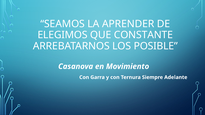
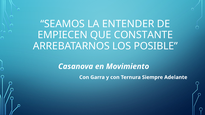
APRENDER: APRENDER -> ENTENDER (128, 24)
ELEGIMOS: ELEGIMOS -> EMPIECEN (63, 35)
